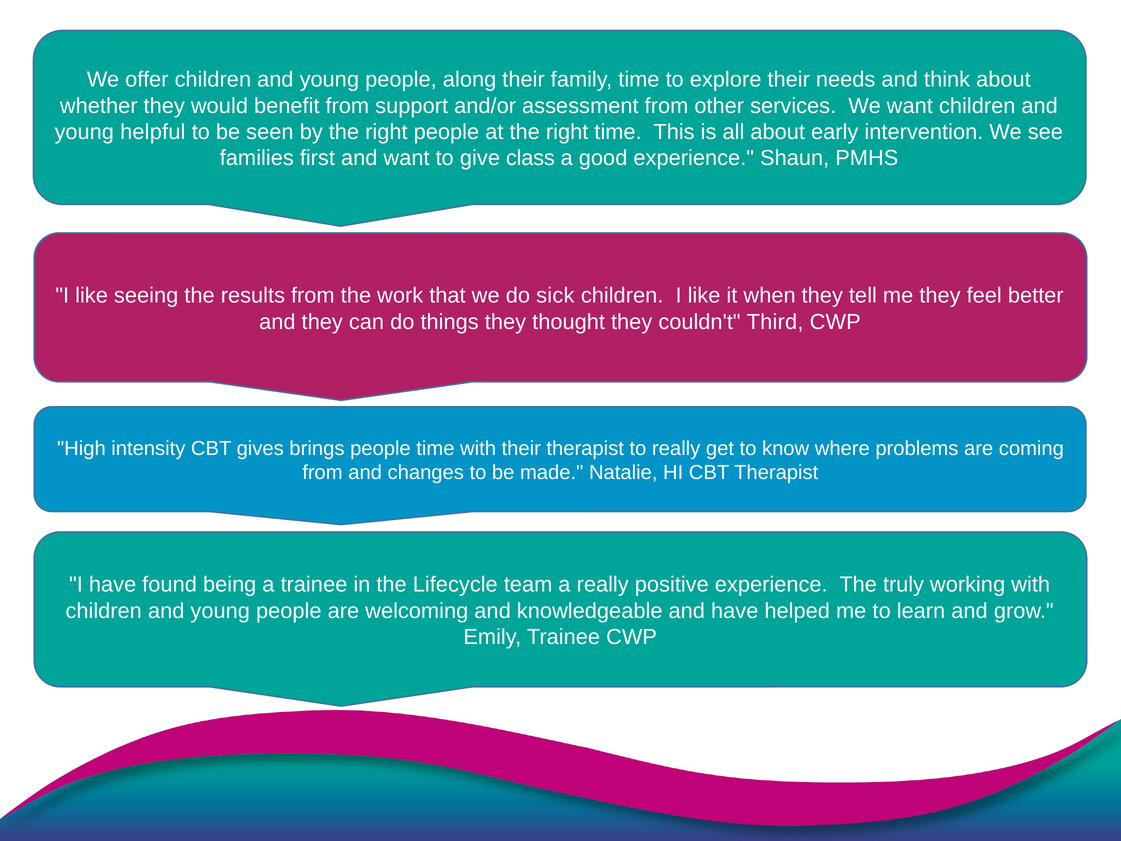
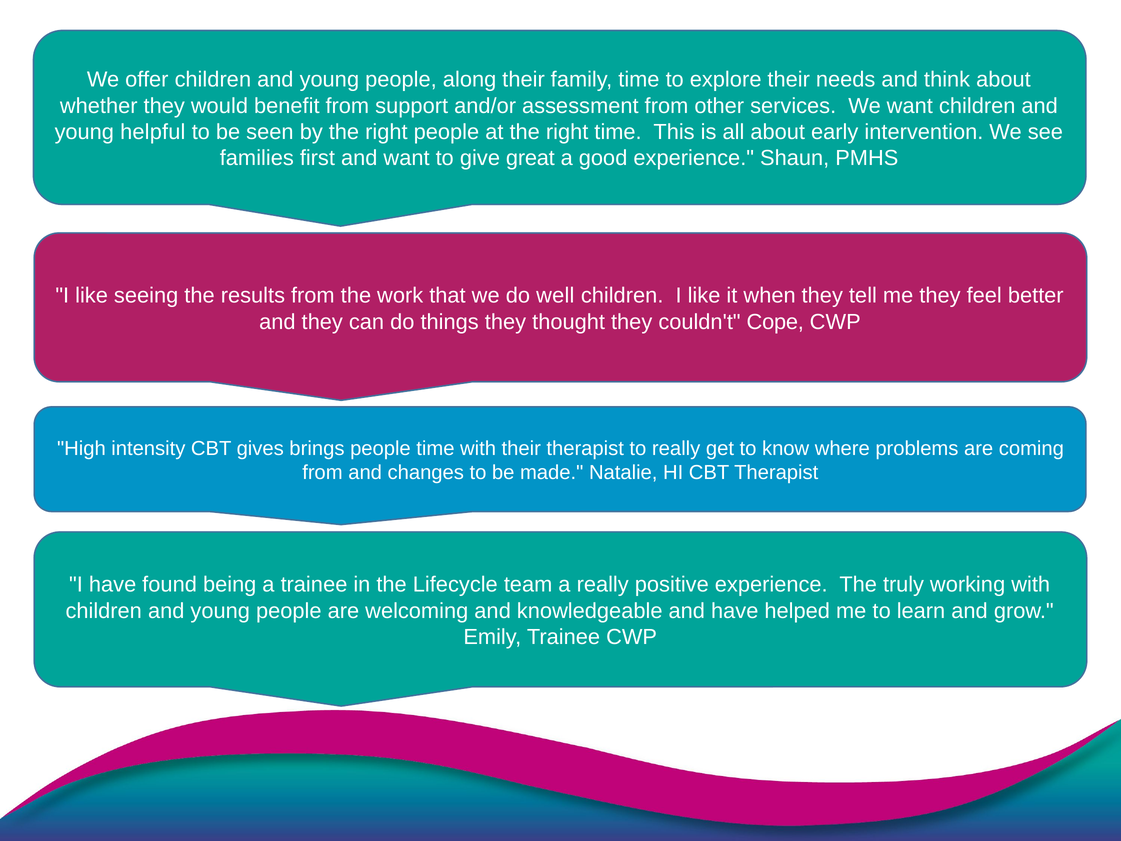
class: class -> great (530, 158)
sick: sick -> well (555, 296)
Third: Third -> Cope (775, 322)
